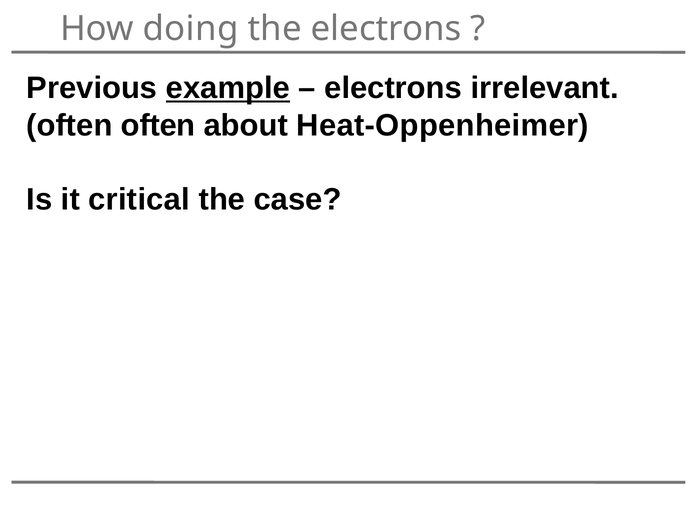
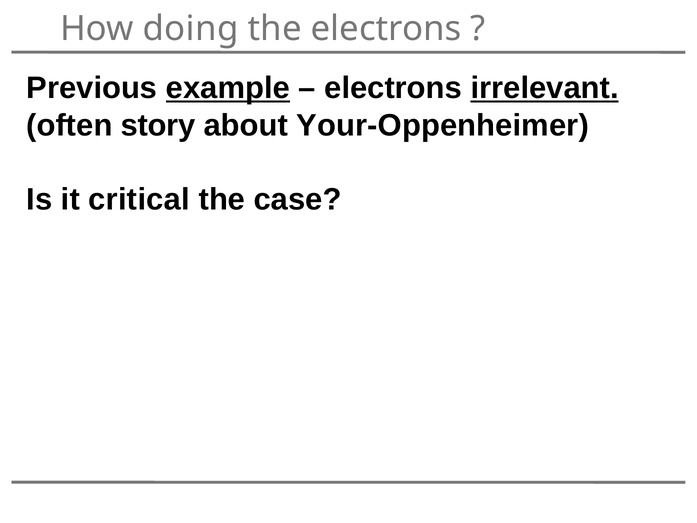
irrelevant underline: none -> present (545, 88)
often often: often -> story (158, 125)
Heat-Oppenheimer: Heat-Oppenheimer -> Your-Oppenheimer (443, 125)
